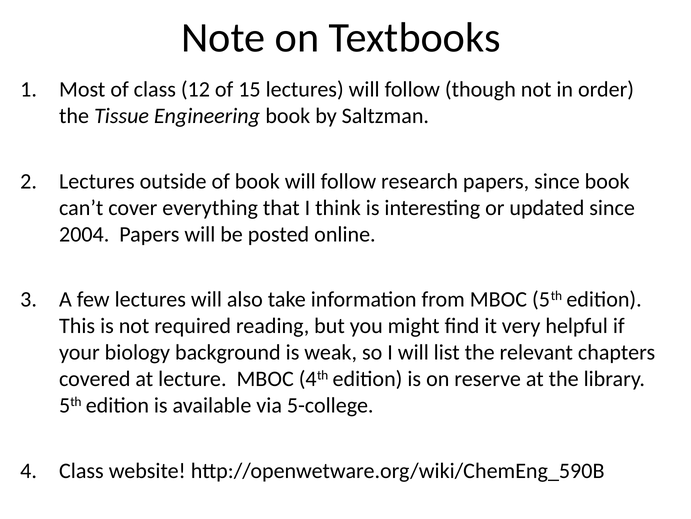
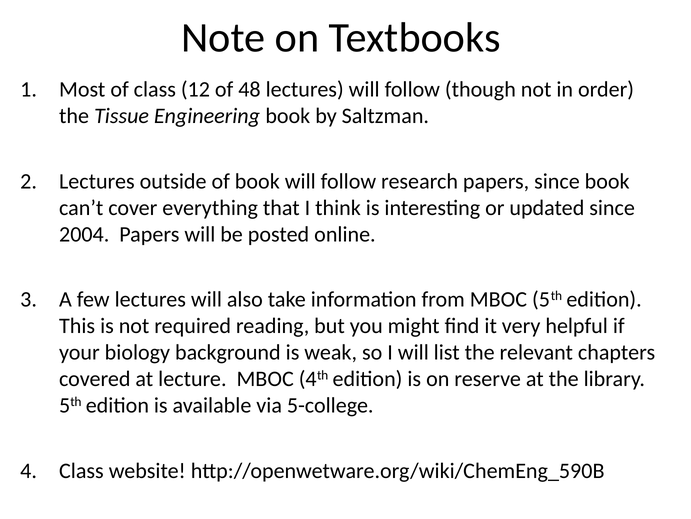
15: 15 -> 48 (249, 89)
